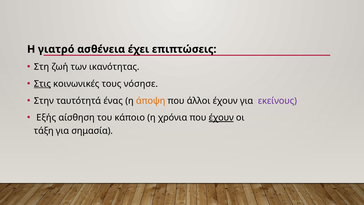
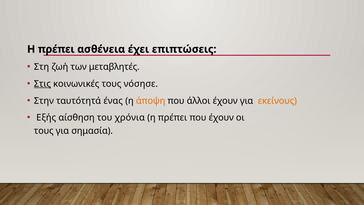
γιατρό: γιατρό -> πρέπει (56, 49)
ικανότητας: ικανότητας -> μεταβλητές (114, 67)
εκείνους colour: purple -> orange (277, 101)
κάποιο: κάποιο -> χρόνια (130, 118)
χρόνια: χρόνια -> πρέπει (173, 118)
έχουν underline: present -> none (221, 118)
τάξη: τάξη -> τους (44, 131)
